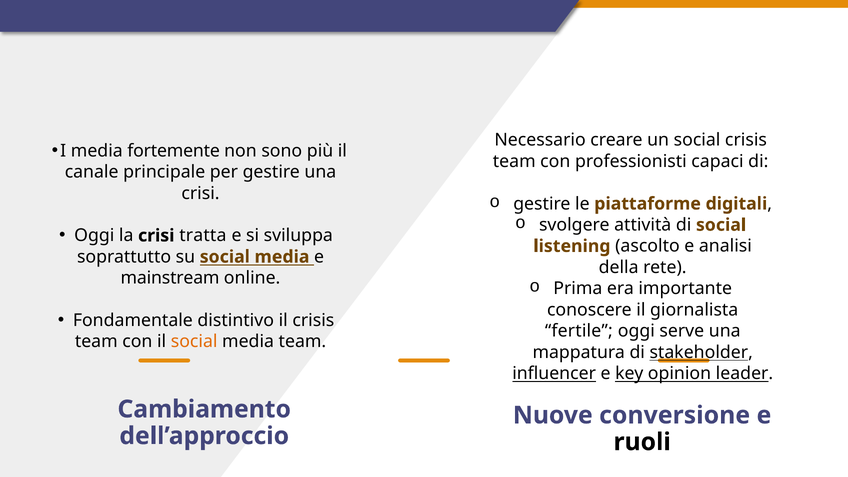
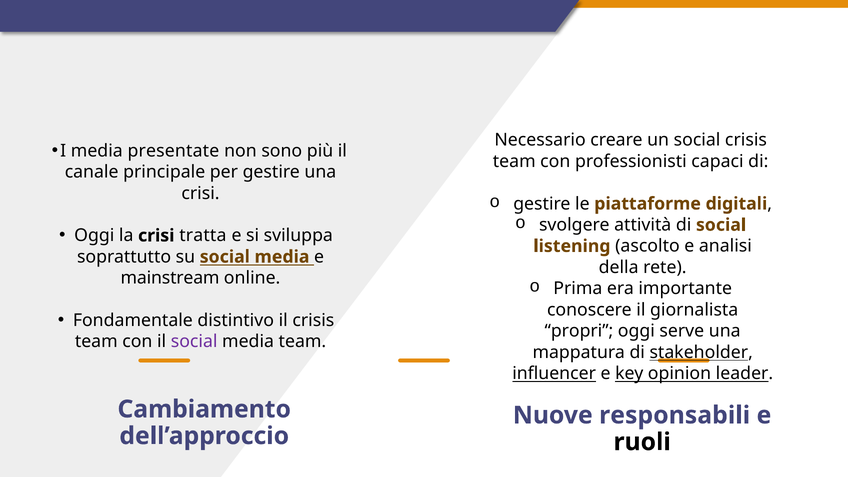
fortemente: fortemente -> presentate (173, 151)
fertile: fertile -> propri (579, 331)
social colour: orange -> purple (194, 342)
conversione: conversione -> responsabili (675, 415)
